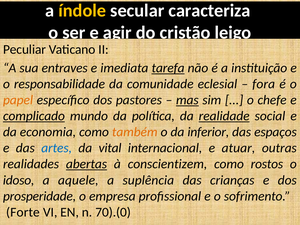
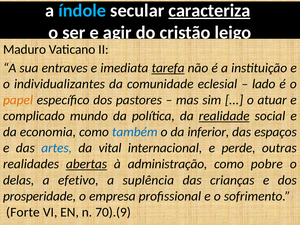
índole colour: yellow -> light blue (82, 10)
caracteriza underline: none -> present (209, 10)
Peculiar: Peculiar -> Maduro (25, 49)
responsabilidade: responsabilidade -> individualizantes (59, 84)
fora: fora -> lado (264, 84)
mas underline: present -> none (187, 100)
chefe: chefe -> atuar (272, 100)
complicado underline: present -> none (34, 116)
também colour: orange -> blue (135, 132)
atuar: atuar -> perde (239, 148)
conscientizem: conscientizem -> administração (168, 164)
rostos: rostos -> pobre (267, 164)
idoso: idoso -> delas (19, 180)
aquele: aquele -> efetivo (78, 180)
70).(0: 70).(0 -> 70).(9 (113, 212)
